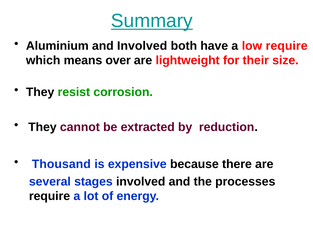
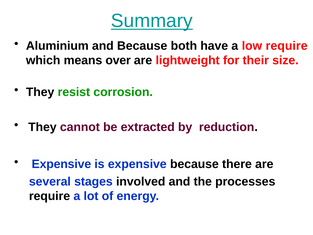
and Involved: Involved -> Because (142, 46)
Thousand: Thousand -> Expensive (61, 164)
